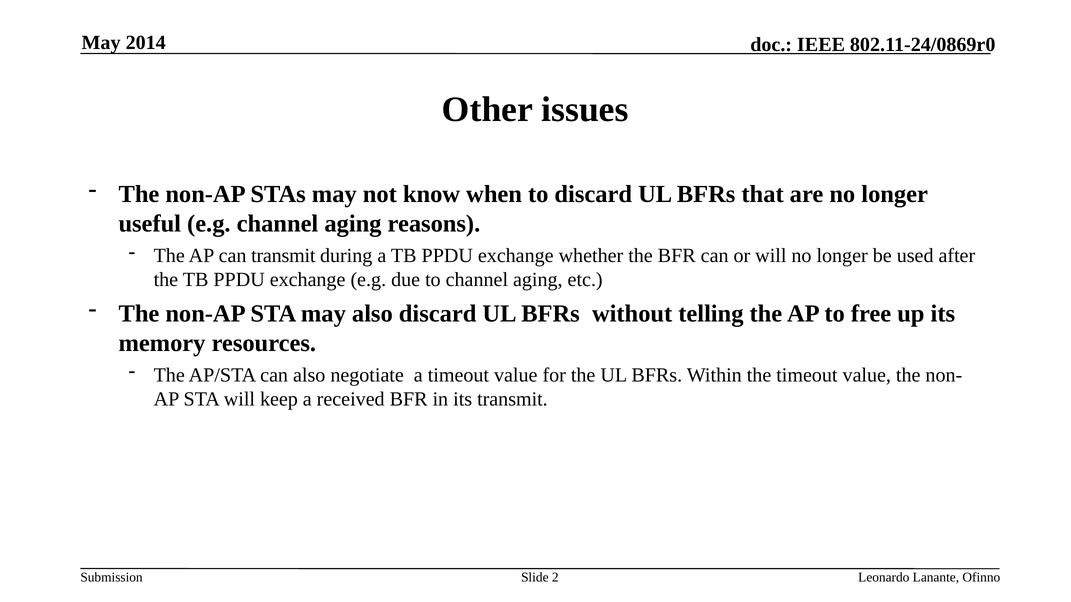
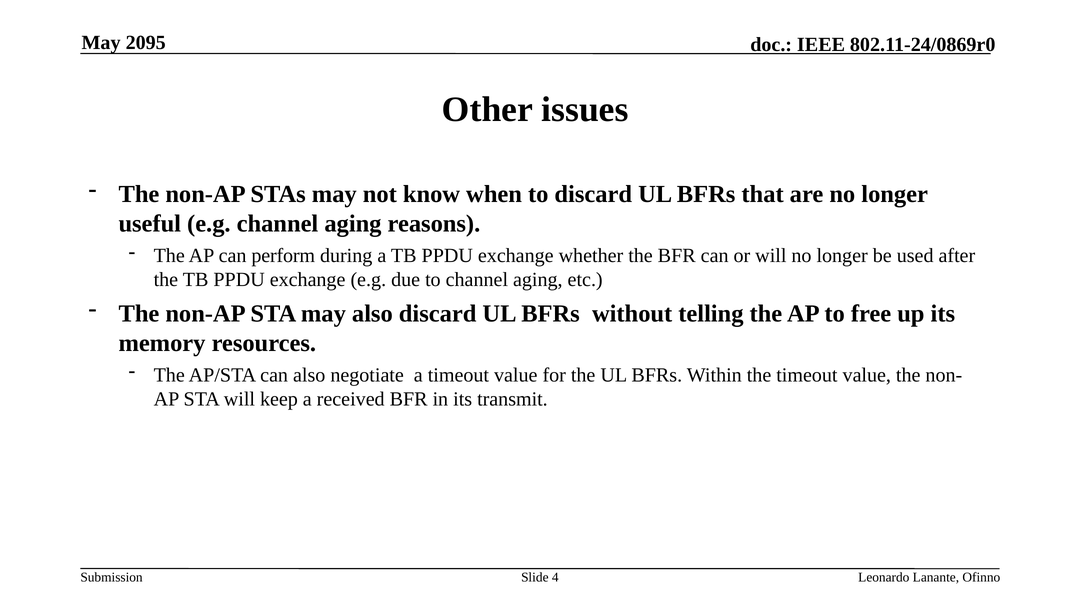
2014: 2014 -> 2095 (146, 43)
can transmit: transmit -> perform (283, 256)
2: 2 -> 4 (555, 578)
